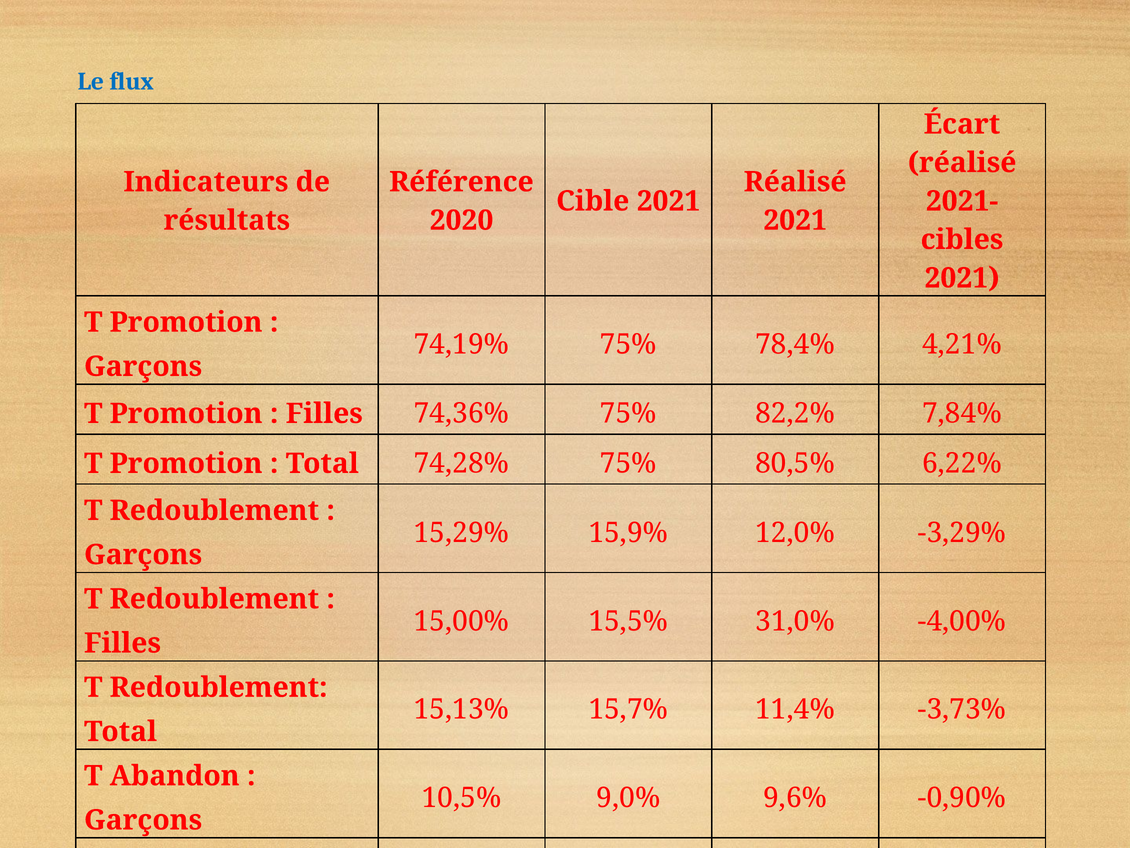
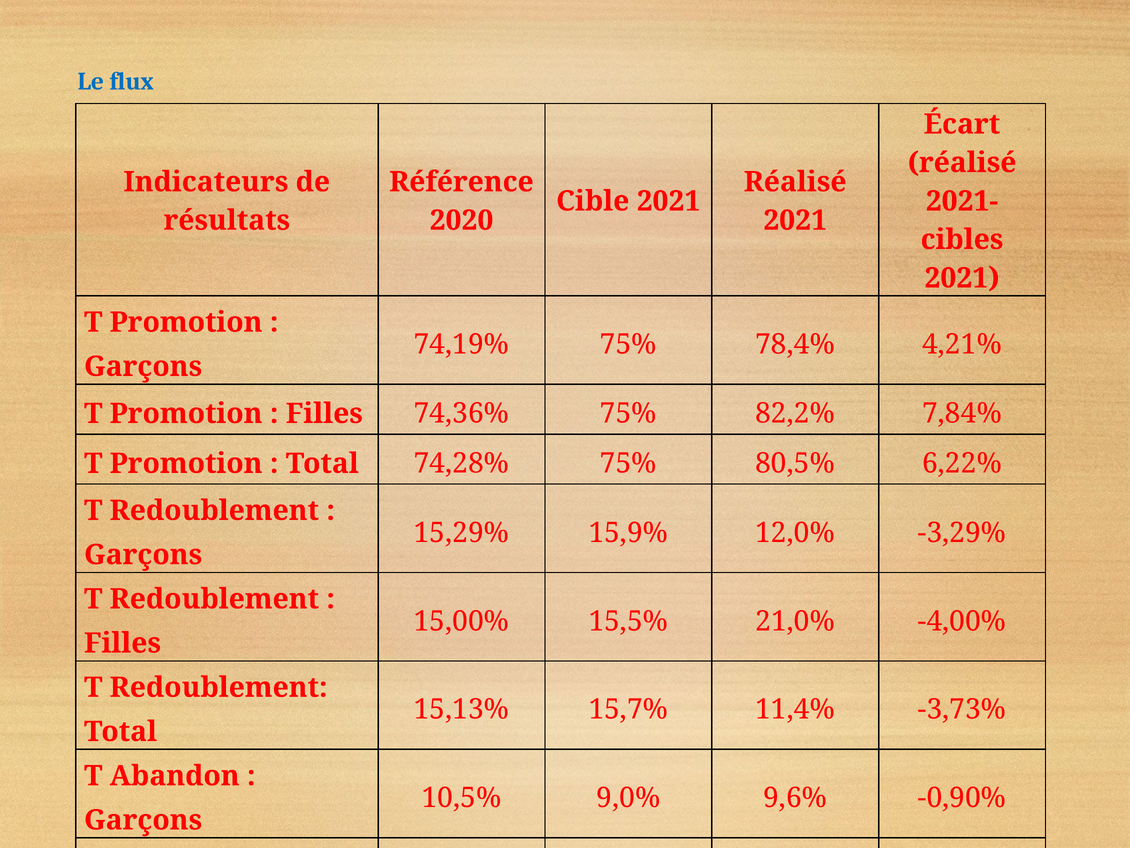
31,0%: 31,0% -> 21,0% (795, 621)
